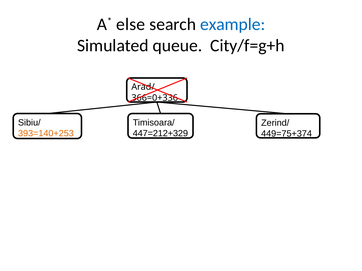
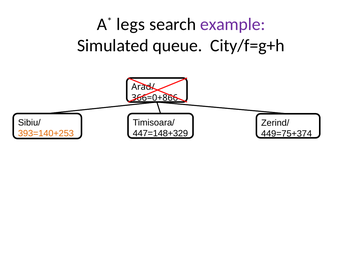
else: else -> legs (131, 24)
example colour: blue -> purple (233, 24)
366=0+336: 366=0+336 -> 366=0+866 (155, 98)
447=212+329: 447=212+329 -> 447=148+329 (160, 134)
